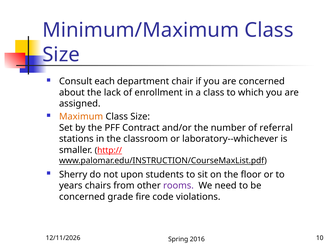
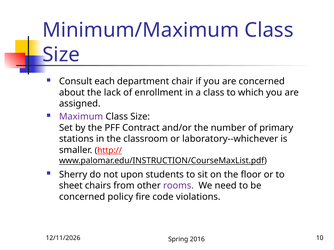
Maximum colour: orange -> purple (81, 117)
referral: referral -> primary (276, 128)
years: years -> sheet (71, 186)
grade: grade -> policy (120, 197)
